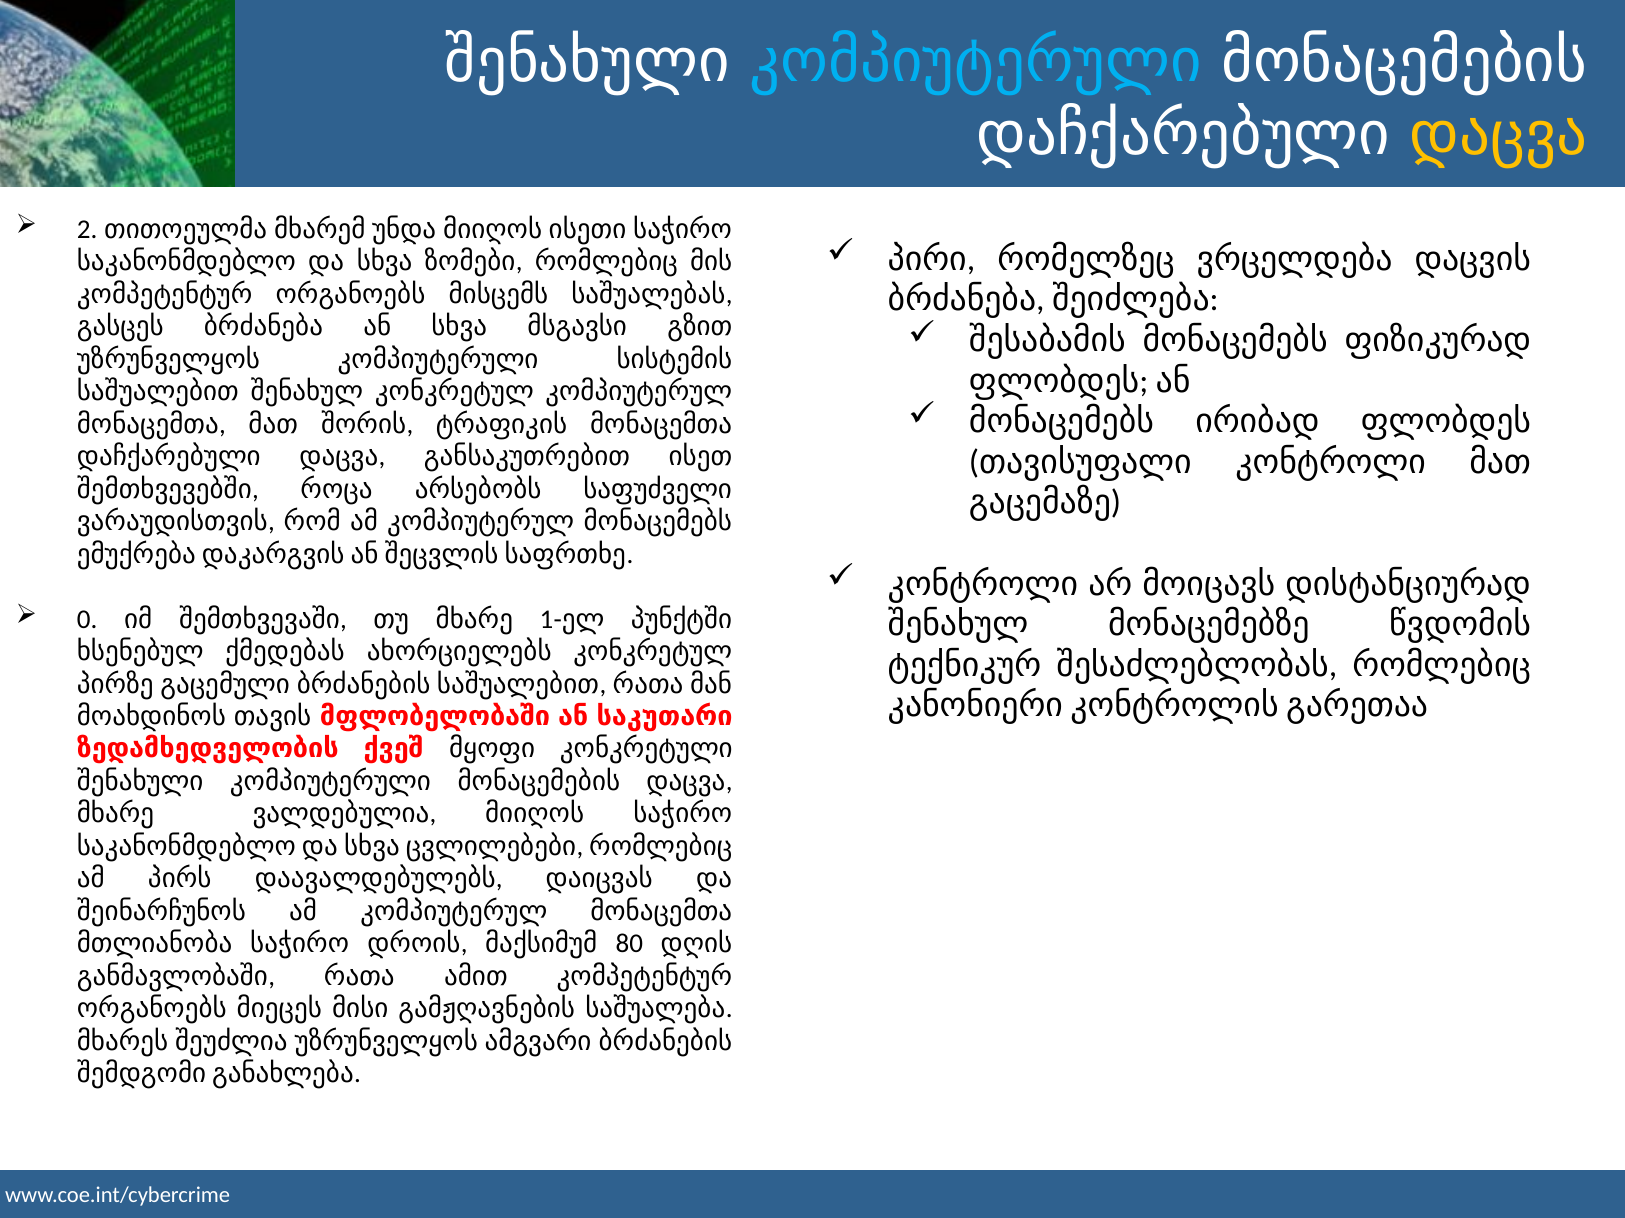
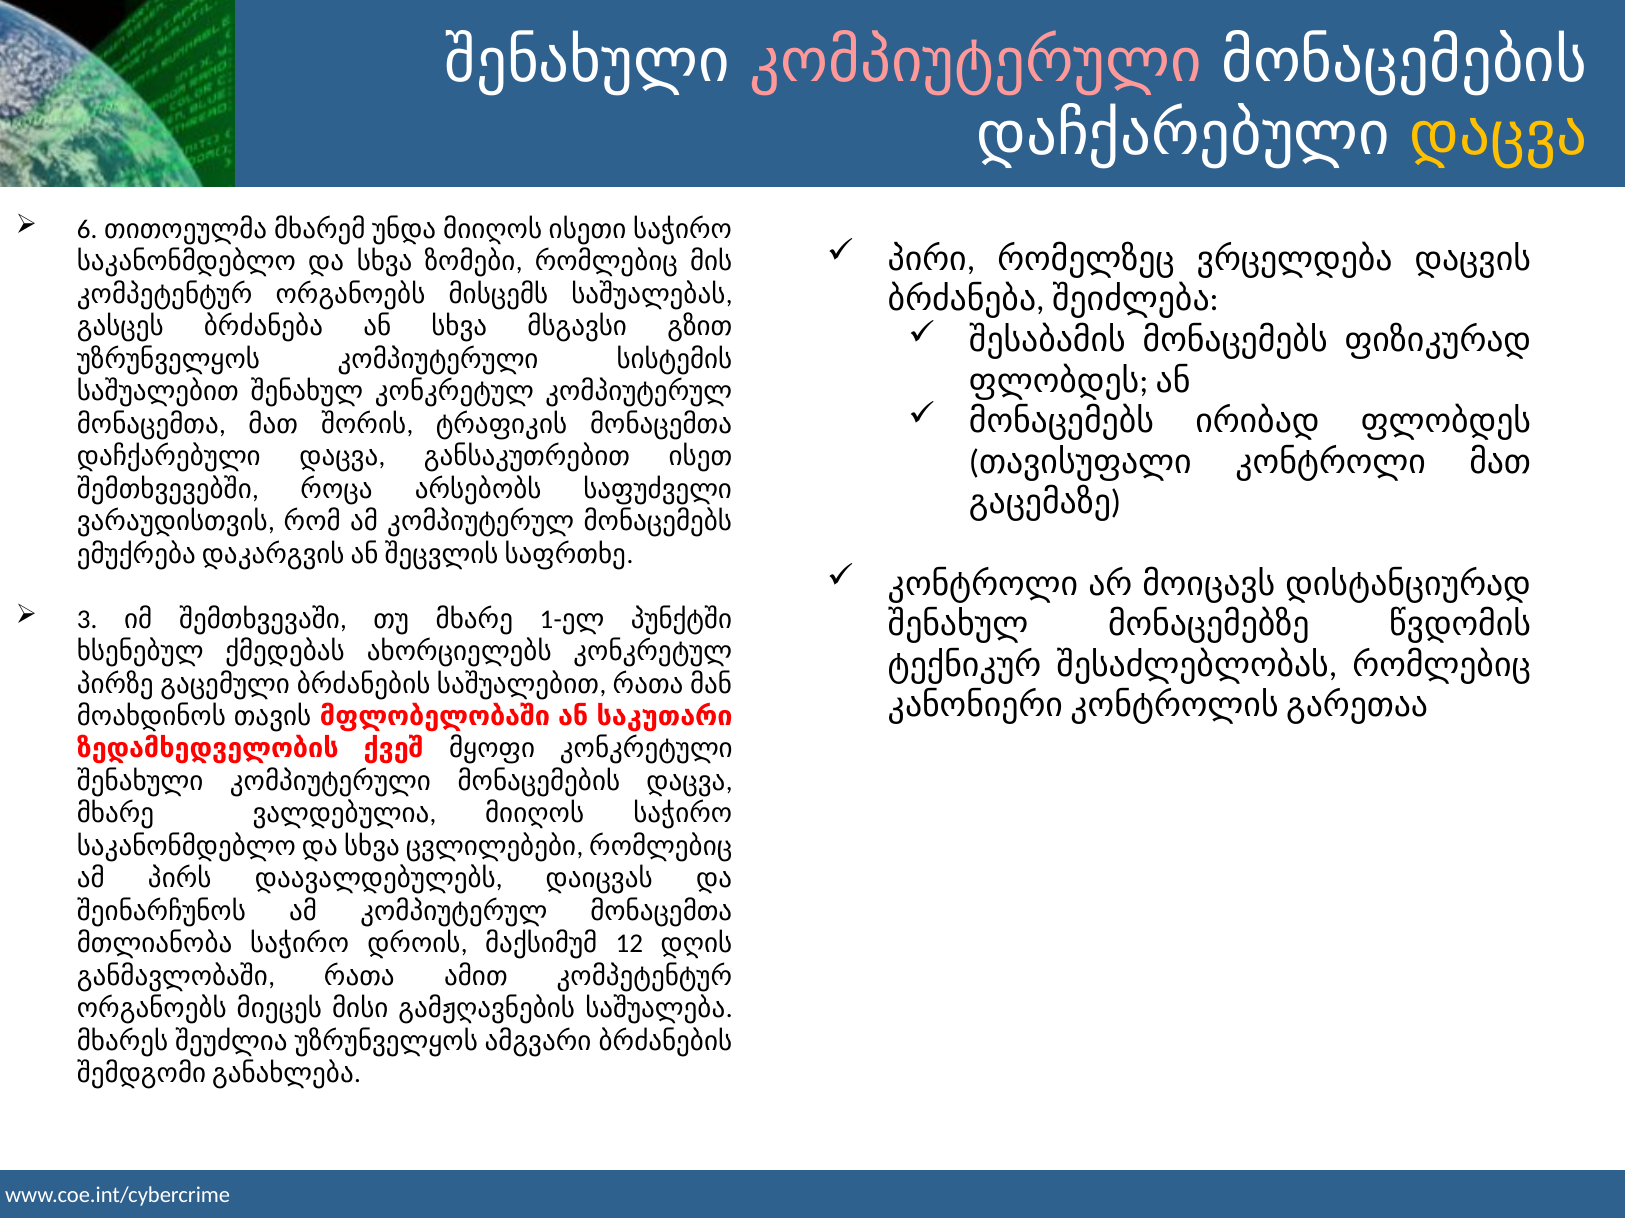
კომპიუტერული colour: light blue -> pink (976, 61)
2: 2 -> 6 (87, 230)
0: 0 -> 3 (87, 620)
80: 80 -> 12 (629, 945)
